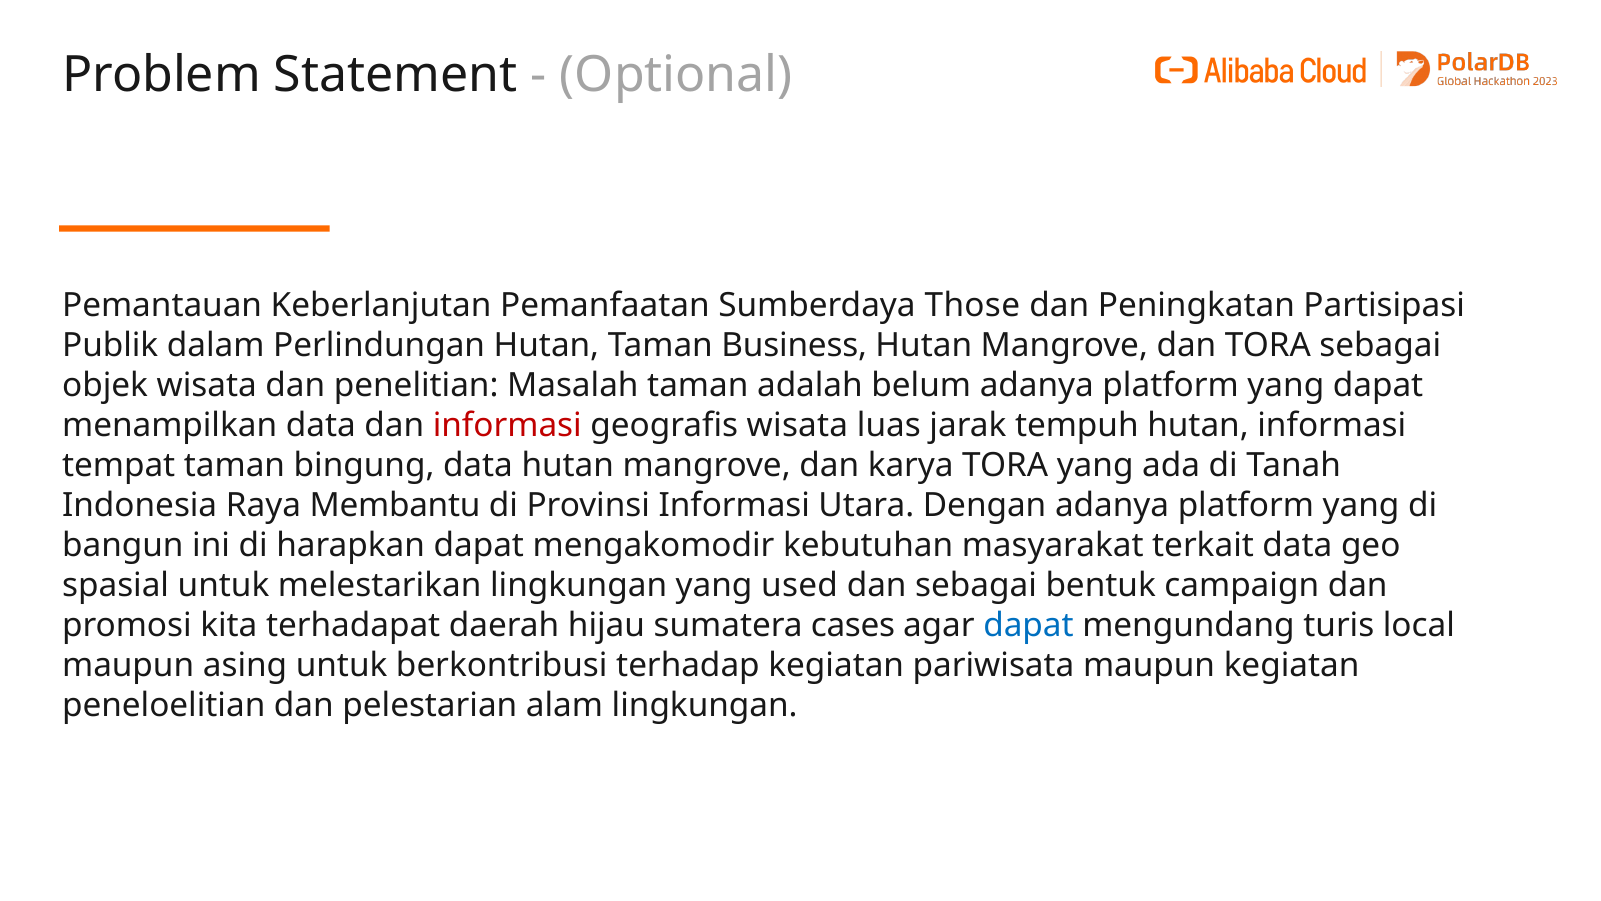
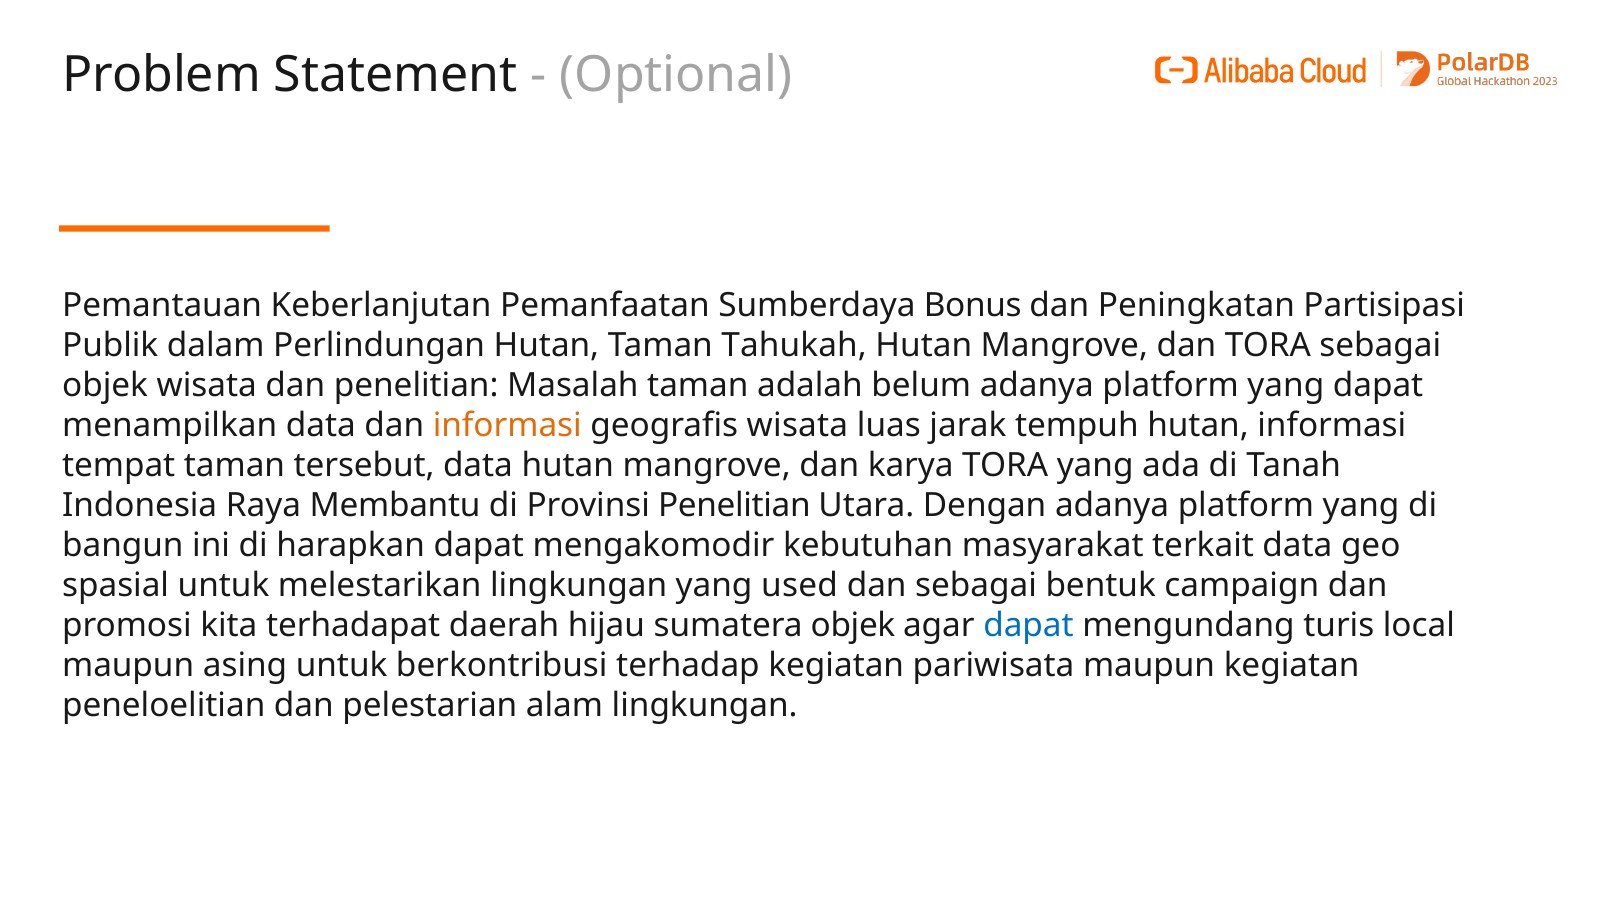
Those: Those -> Bonus (973, 305)
Business: Business -> Tahukah (794, 345)
informasi colour: red -> orange (507, 425)
bingung: bingung -> tersebut (364, 465)
Provinsi Informasi: Informasi -> Penelitian (734, 505)
sumatera cases: cases -> objek (853, 625)
